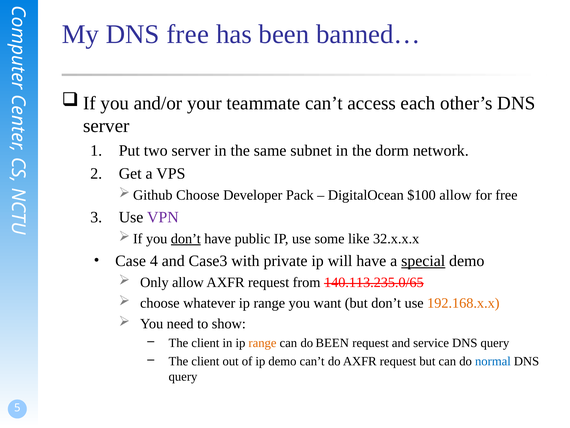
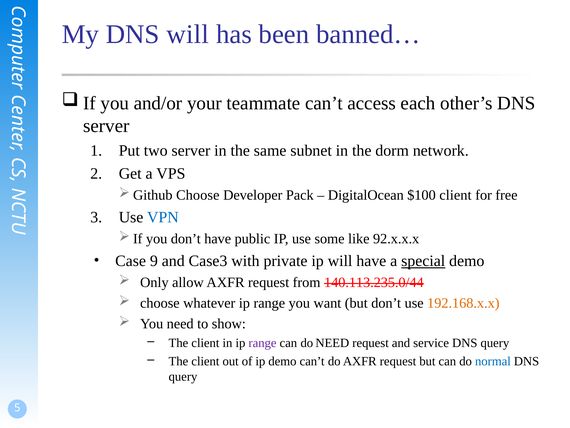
DNS free: free -> will (188, 34)
$100 allow: allow -> client (455, 195)
VPN colour: purple -> blue (163, 217)
don’t underline: present -> none (186, 239)
32.x.x.x: 32.x.x.x -> 92.x.x.x (396, 239)
4: 4 -> 9 (154, 261)
140.113.235.0/65: 140.113.235.0/65 -> 140.113.235.0/44 (374, 282)
range colour: orange -> purple (262, 343)
do BEEN: BEEN -> NEED (332, 343)
